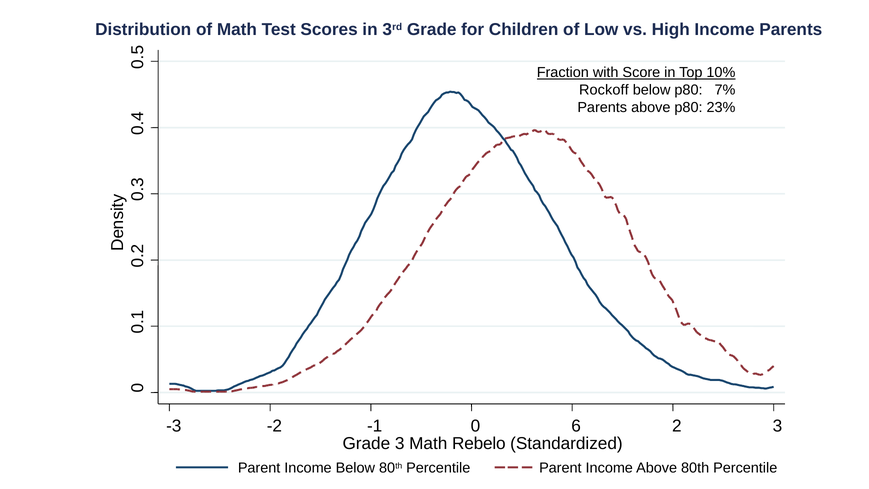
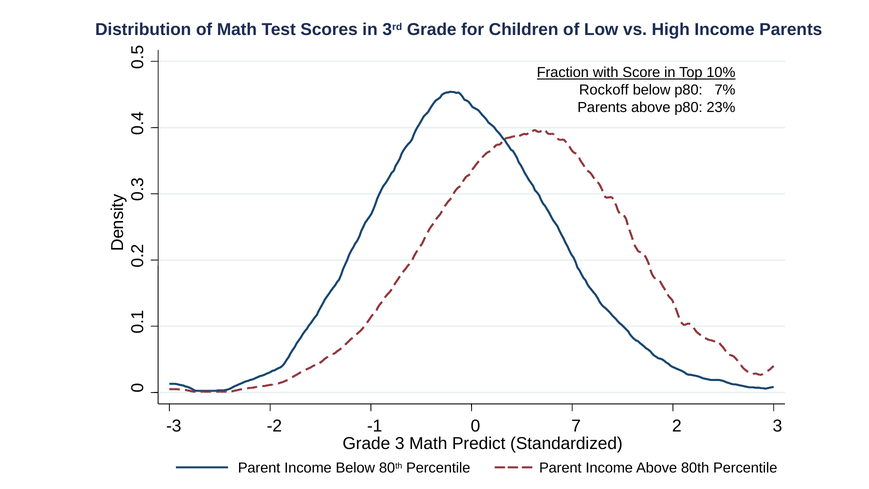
6: 6 -> 7 (576, 426)
Rebelo: Rebelo -> Predict (479, 443)
